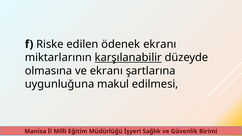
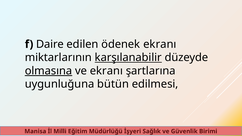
Riske: Riske -> Daire (50, 44)
olmasına underline: none -> present (49, 71)
makul: makul -> bütün (113, 84)
